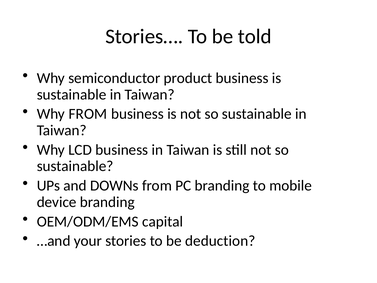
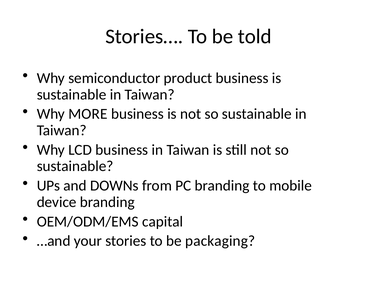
Why FROM: FROM -> MORE (88, 114)
deduction: deduction -> packaging (220, 241)
